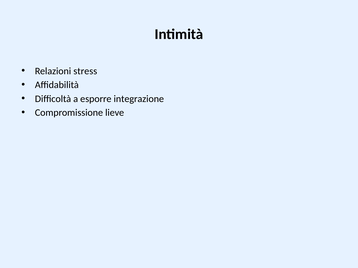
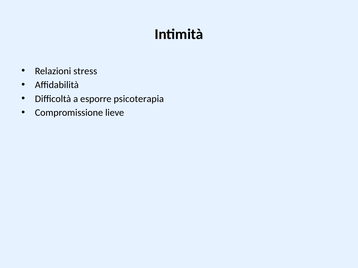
integrazione: integrazione -> psicoterapia (139, 99)
